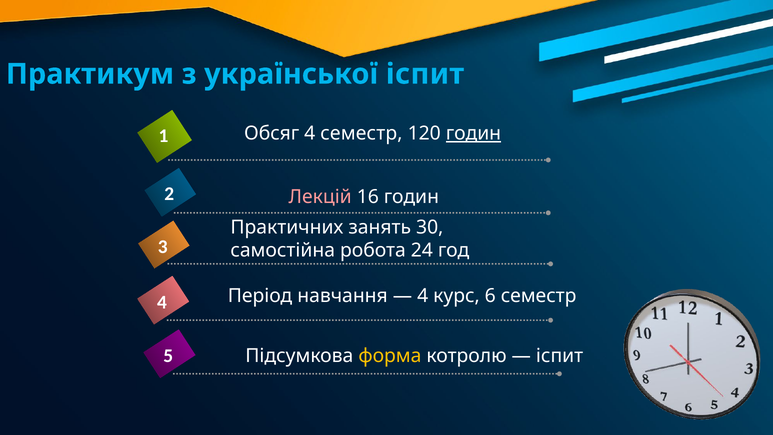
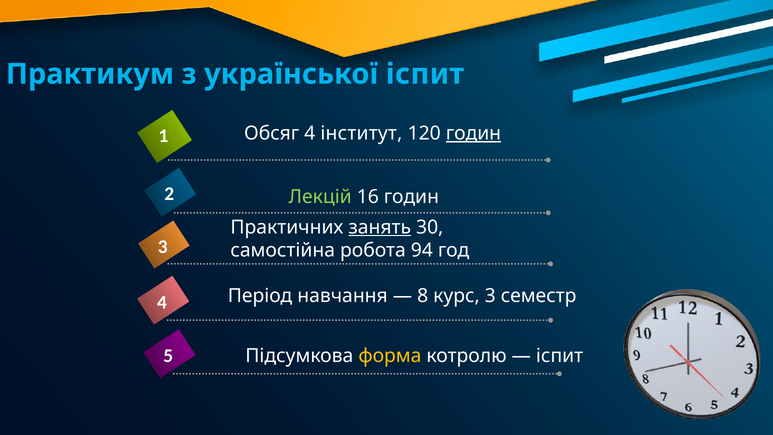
4 семестр: семестр -> інститут (361, 133)
Лекцій colour: pink -> light green (320, 197)
занять underline: none -> present (380, 227)
24: 24 -> 94 (422, 250)
4: 4 -> 8 (423, 296)
курс 6: 6 -> 3 (490, 296)
